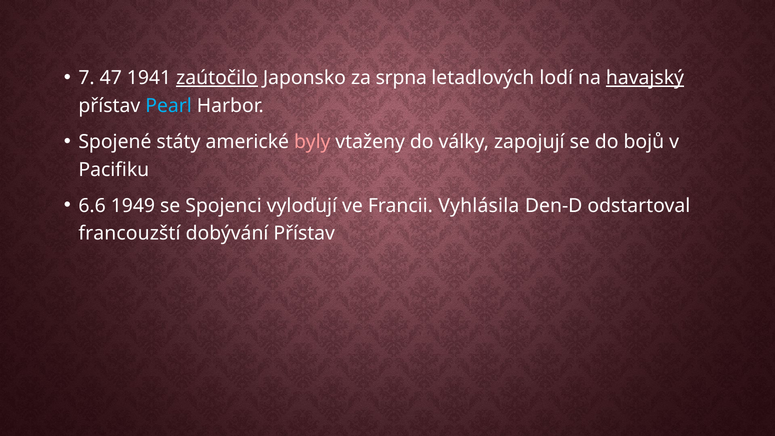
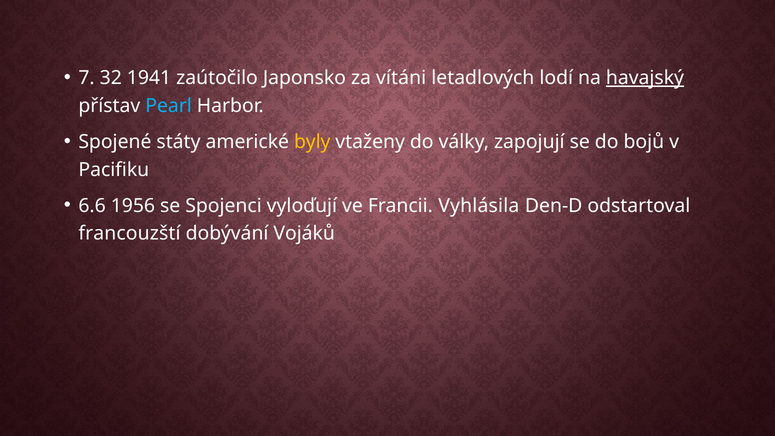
47: 47 -> 32 (111, 78)
zaútočilo underline: present -> none (217, 78)
srpna: srpna -> vítáni (401, 78)
byly colour: pink -> yellow (312, 142)
1949: 1949 -> 1956 (133, 206)
dobývání Přístav: Přístav -> Vojáků (304, 233)
